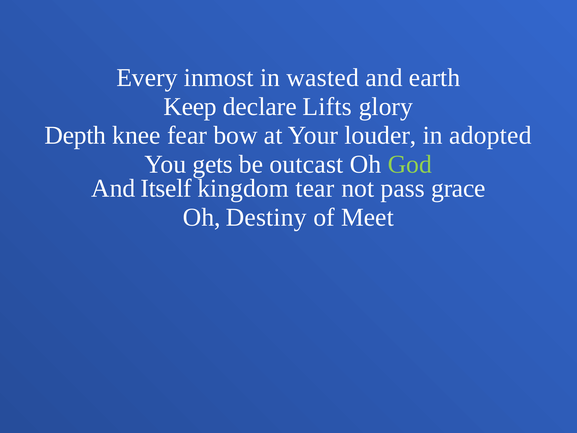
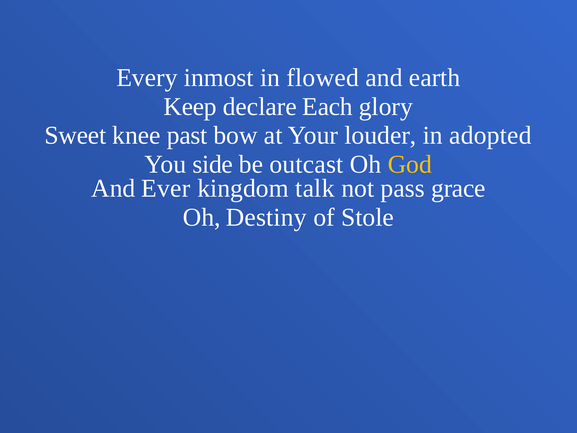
wasted: wasted -> flowed (323, 78)
Lifts: Lifts -> Each (328, 107)
Depth: Depth -> Sweet (75, 135)
fear: fear -> past (187, 135)
gets: gets -> side (213, 164)
God colour: light green -> yellow (410, 164)
Itself: Itself -> Ever (166, 188)
tear: tear -> talk (315, 188)
Meet: Meet -> Stole (367, 217)
